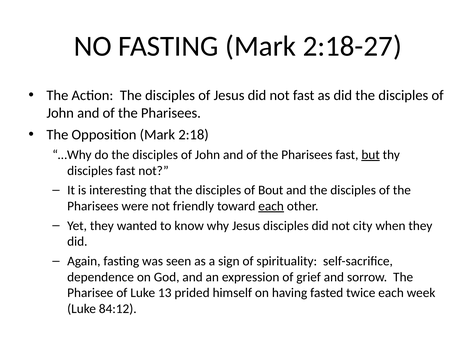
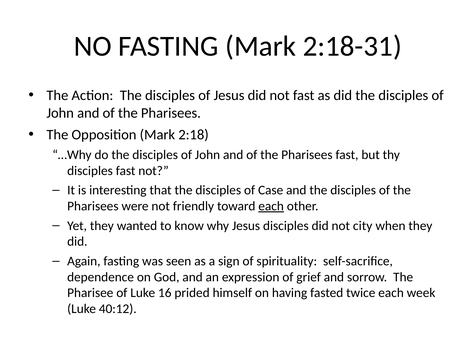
2:18-27: 2:18-27 -> 2:18-31 (352, 46)
but underline: present -> none (371, 155)
Bout: Bout -> Case (271, 190)
13: 13 -> 16 (165, 293)
84:12: 84:12 -> 40:12 (118, 309)
